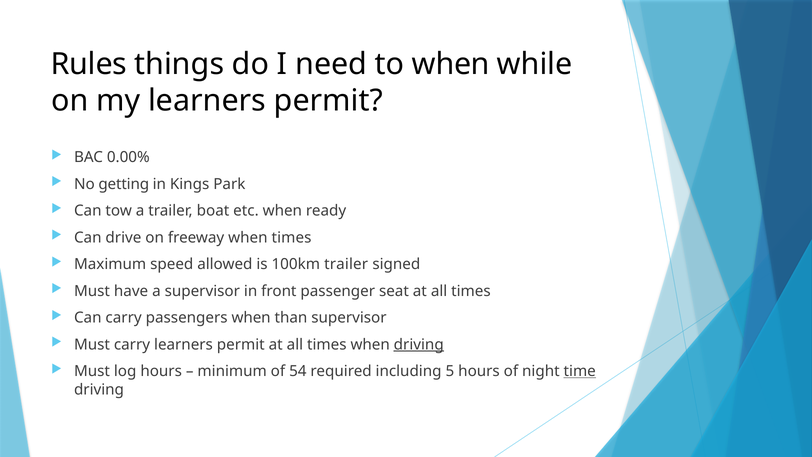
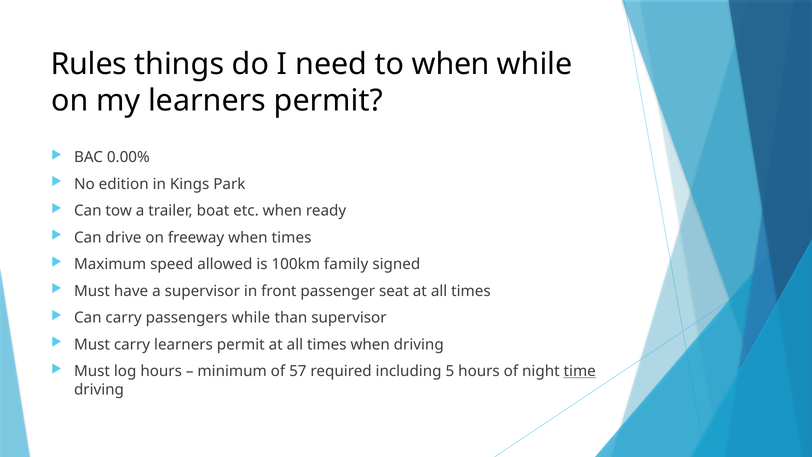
getting: getting -> edition (124, 184)
100km trailer: trailer -> family (346, 264)
passengers when: when -> while (251, 318)
driving underline: present -> none (419, 344)
54: 54 -> 57 (298, 371)
